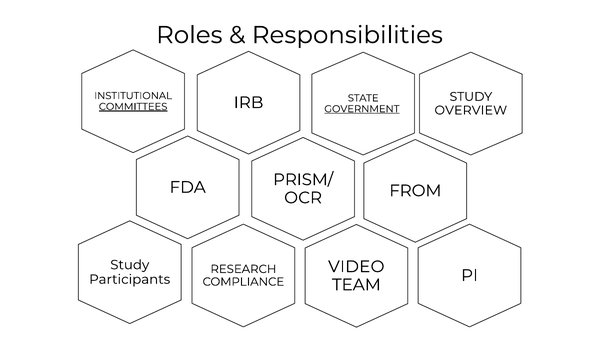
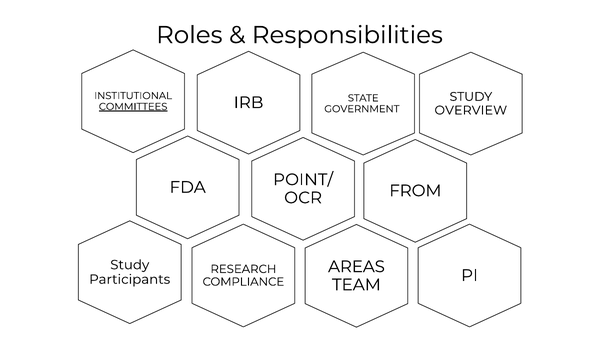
GOVERNMENT underline: present -> none (362, 109)
PRISM/: PRISM/ -> POINT/ (303, 180)
VIDEO: VIDEO -> AREAS (356, 266)
